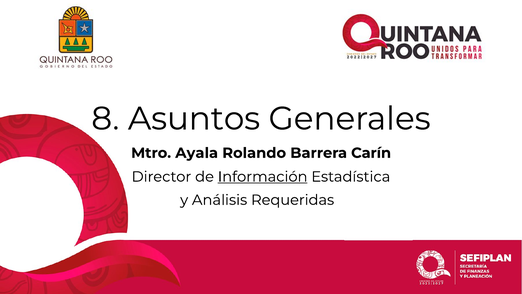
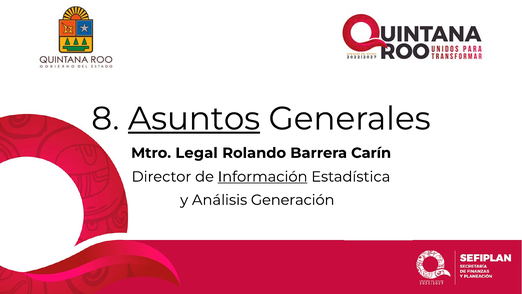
Asuntos underline: none -> present (194, 119)
Ayala: Ayala -> Legal (197, 153)
Requeridas: Requeridas -> Generación (293, 200)
